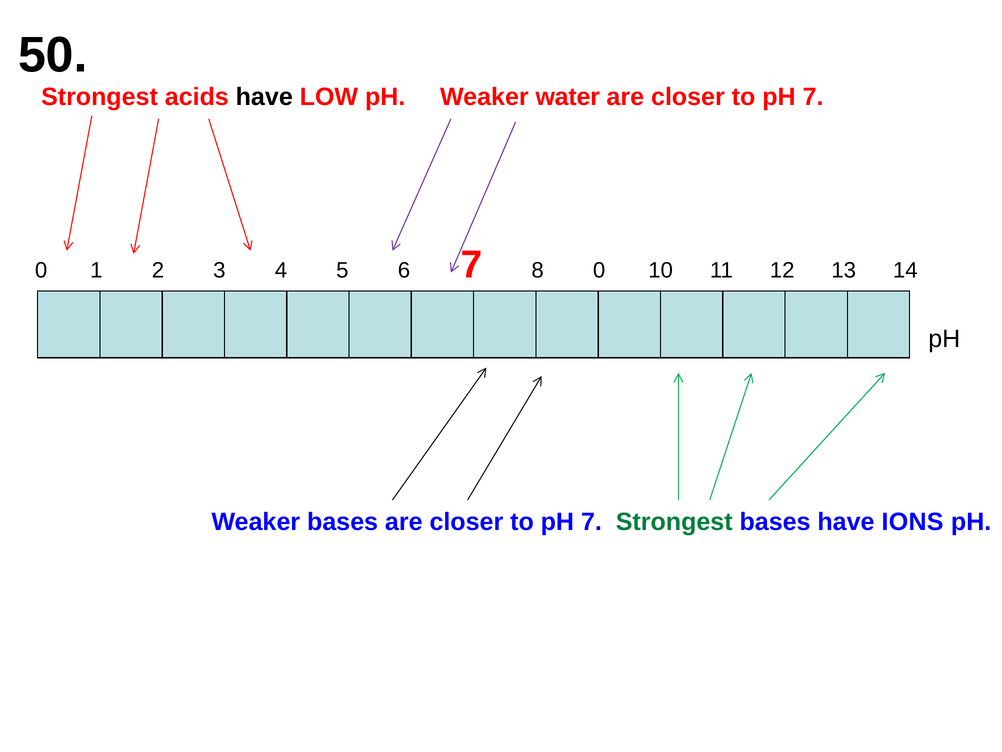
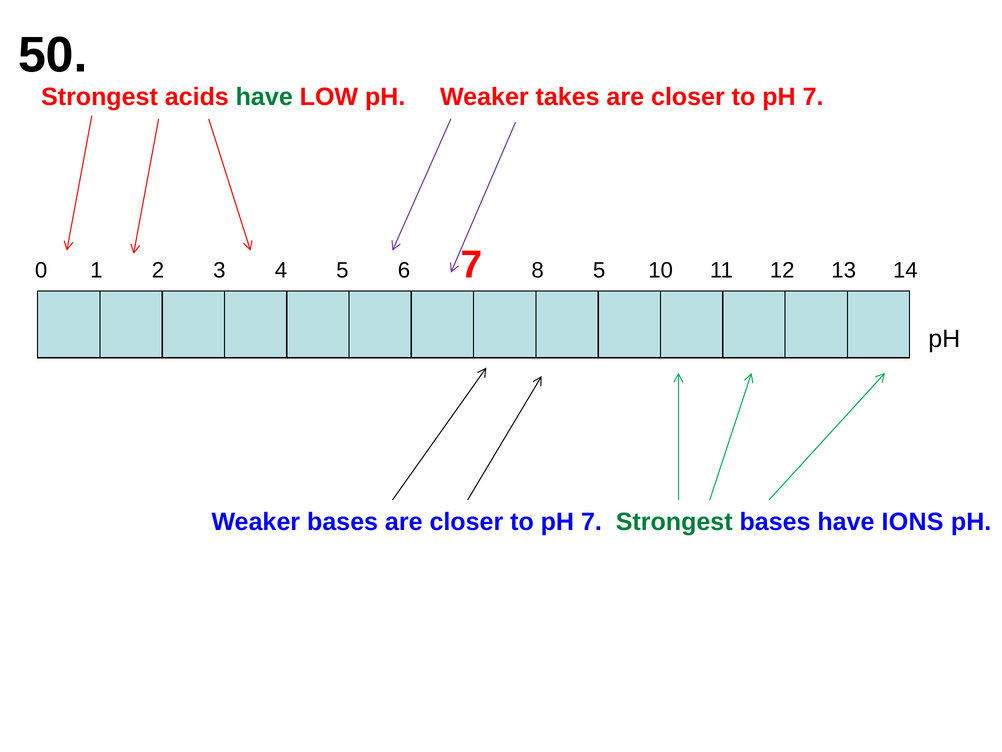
have colour: black -> green (264, 97)
water: water -> takes (568, 97)
8 0: 0 -> 5 (599, 270)
